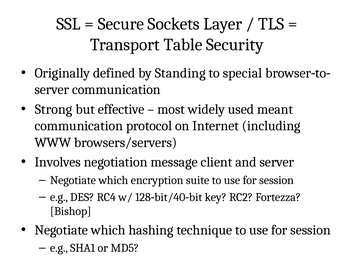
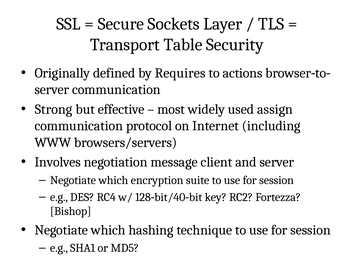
Standing: Standing -> Requires (180, 73)
special: special -> actions (243, 73)
meant: meant -> assign (275, 109)
